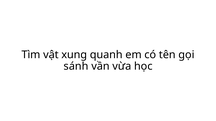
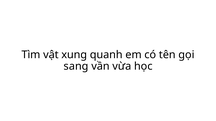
sánh: sánh -> sang (76, 67)
